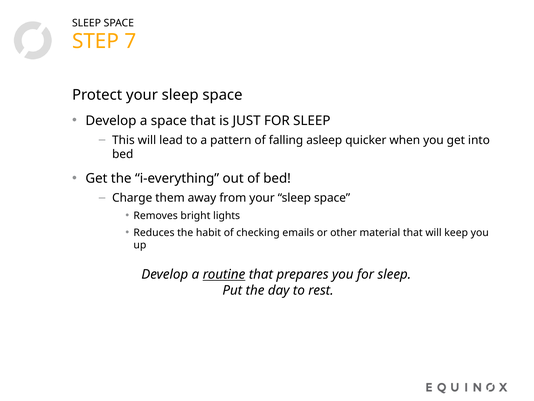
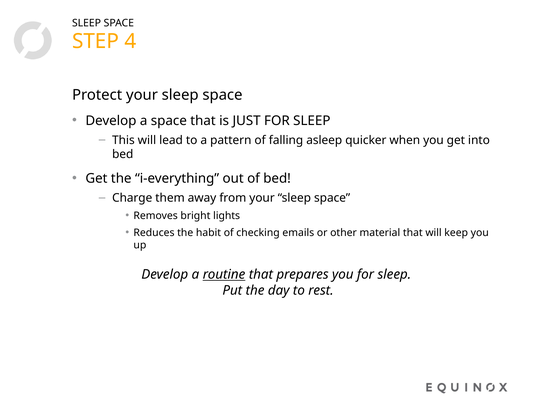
7: 7 -> 4 (130, 41)
